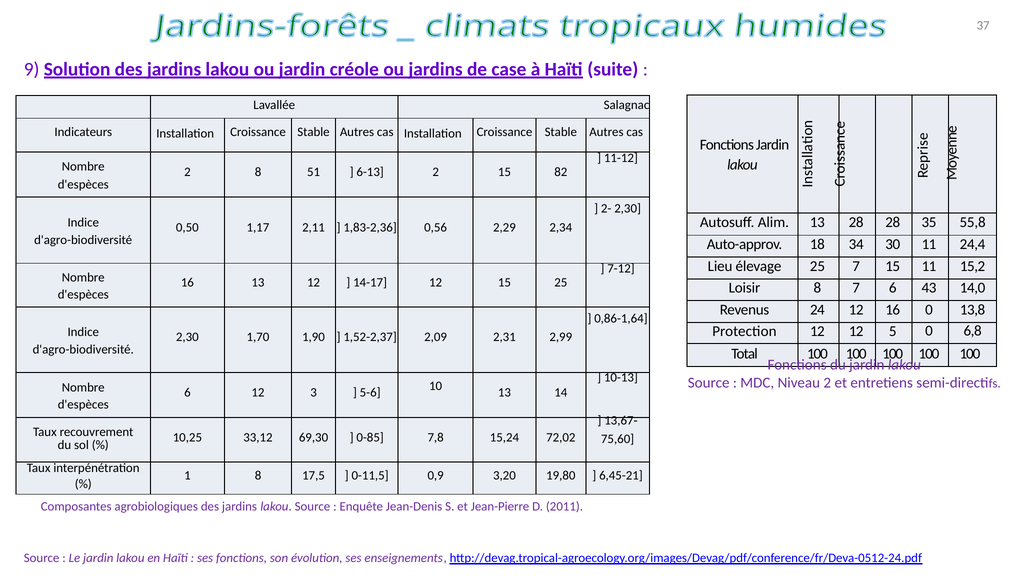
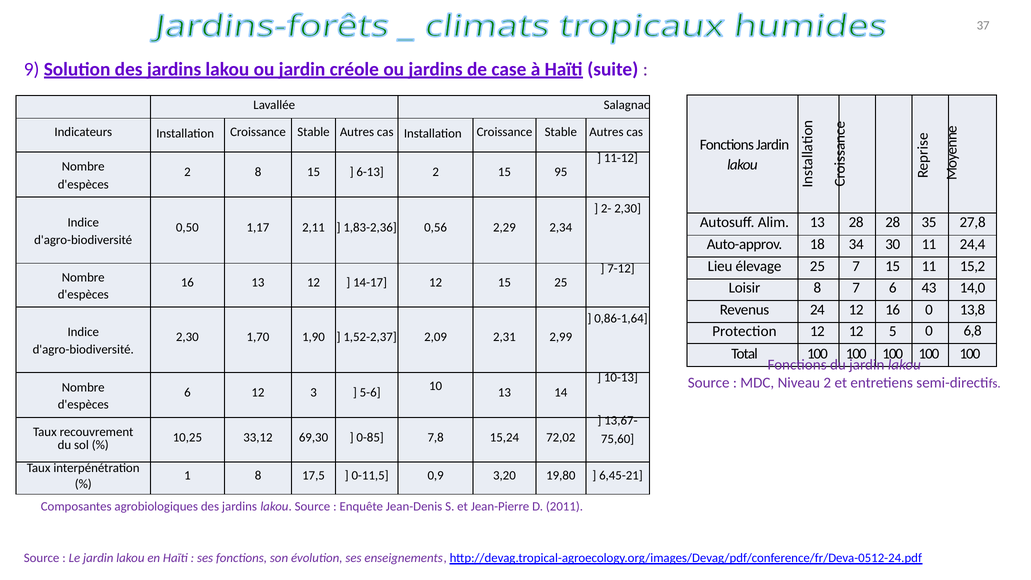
8 51: 51 -> 15 (314, 172)
82: 82 -> 95 (561, 172)
55,8: 55,8 -> 27,8 (973, 222)
